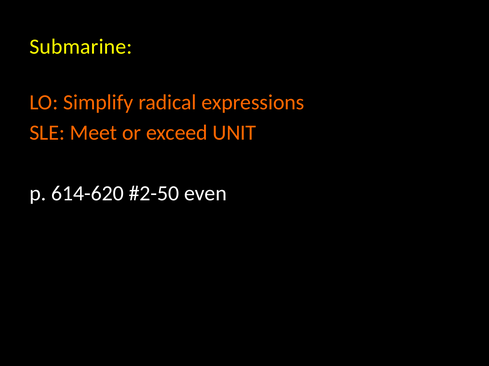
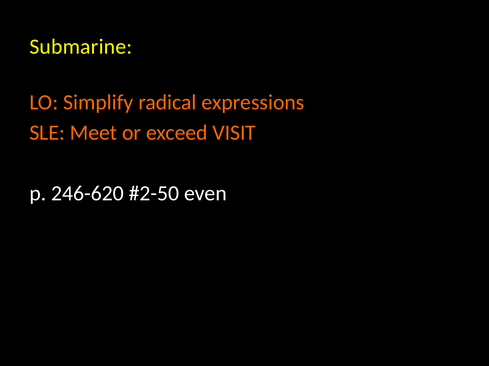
UNIT: UNIT -> VISIT (234, 133)
614-620: 614-620 -> 246-620 (88, 194)
